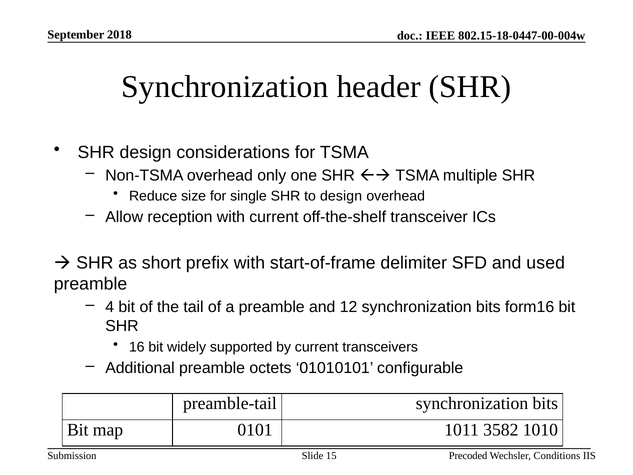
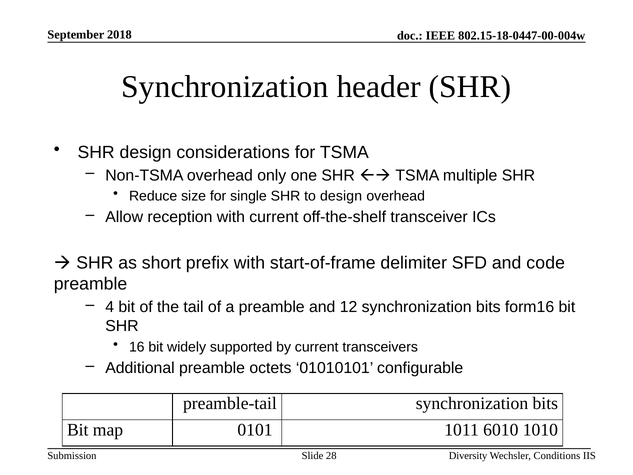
used: used -> code (546, 263)
3582: 3582 -> 6010 (501, 430)
Precoded: Precoded -> Diversity (468, 455)
15: 15 -> 28 (331, 455)
